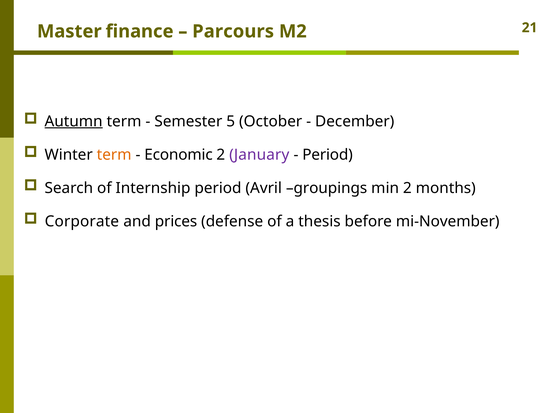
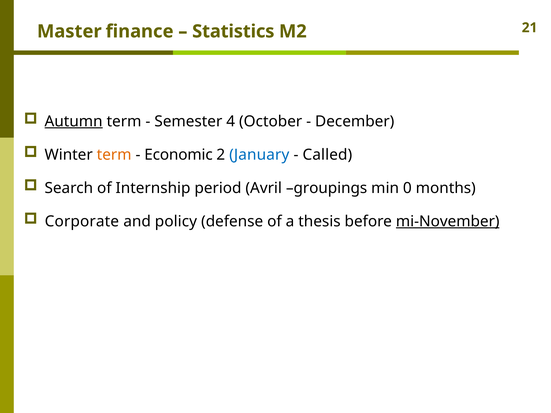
Parcours: Parcours -> Statistics (233, 31)
5: 5 -> 4 (231, 121)
January colour: purple -> blue (259, 155)
Period: Period -> Called (327, 155)
min 2: 2 -> 0 (407, 188)
prices: prices -> policy (176, 221)
mi-November underline: none -> present (448, 221)
